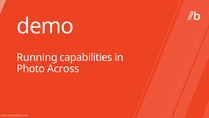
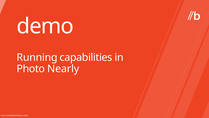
Across: Across -> Nearly (63, 69)
